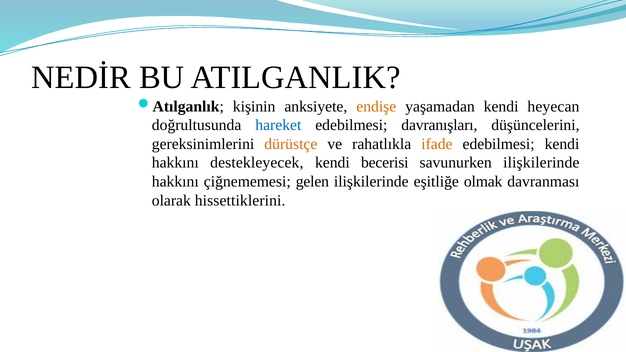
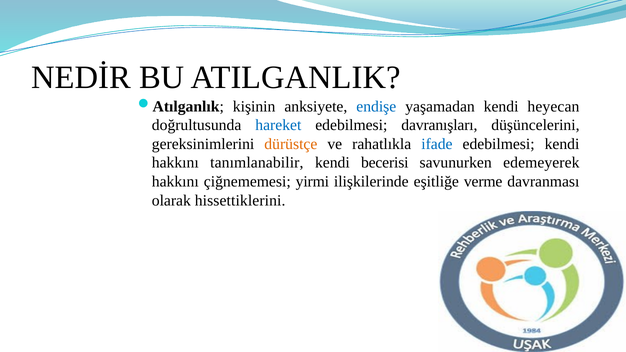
endişe colour: orange -> blue (376, 107)
ifade colour: orange -> blue (437, 144)
destekleyecek: destekleyecek -> tanımlanabilir (257, 163)
savunurken ilişkilerinde: ilişkilerinde -> edemeyerek (541, 163)
gelen: gelen -> yirmi (312, 182)
olmak: olmak -> verme (483, 182)
